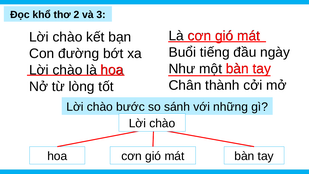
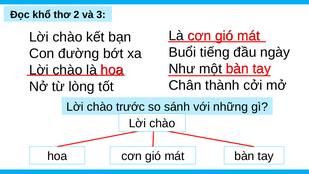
bước: bước -> trước (131, 107)
